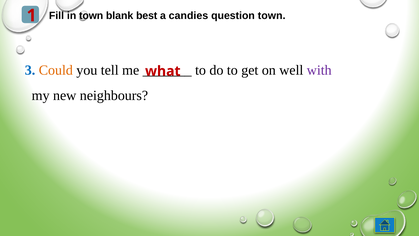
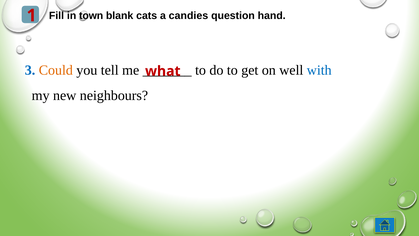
best: best -> cats (147, 16)
question town: town -> hand (272, 16)
with colour: purple -> blue (319, 70)
